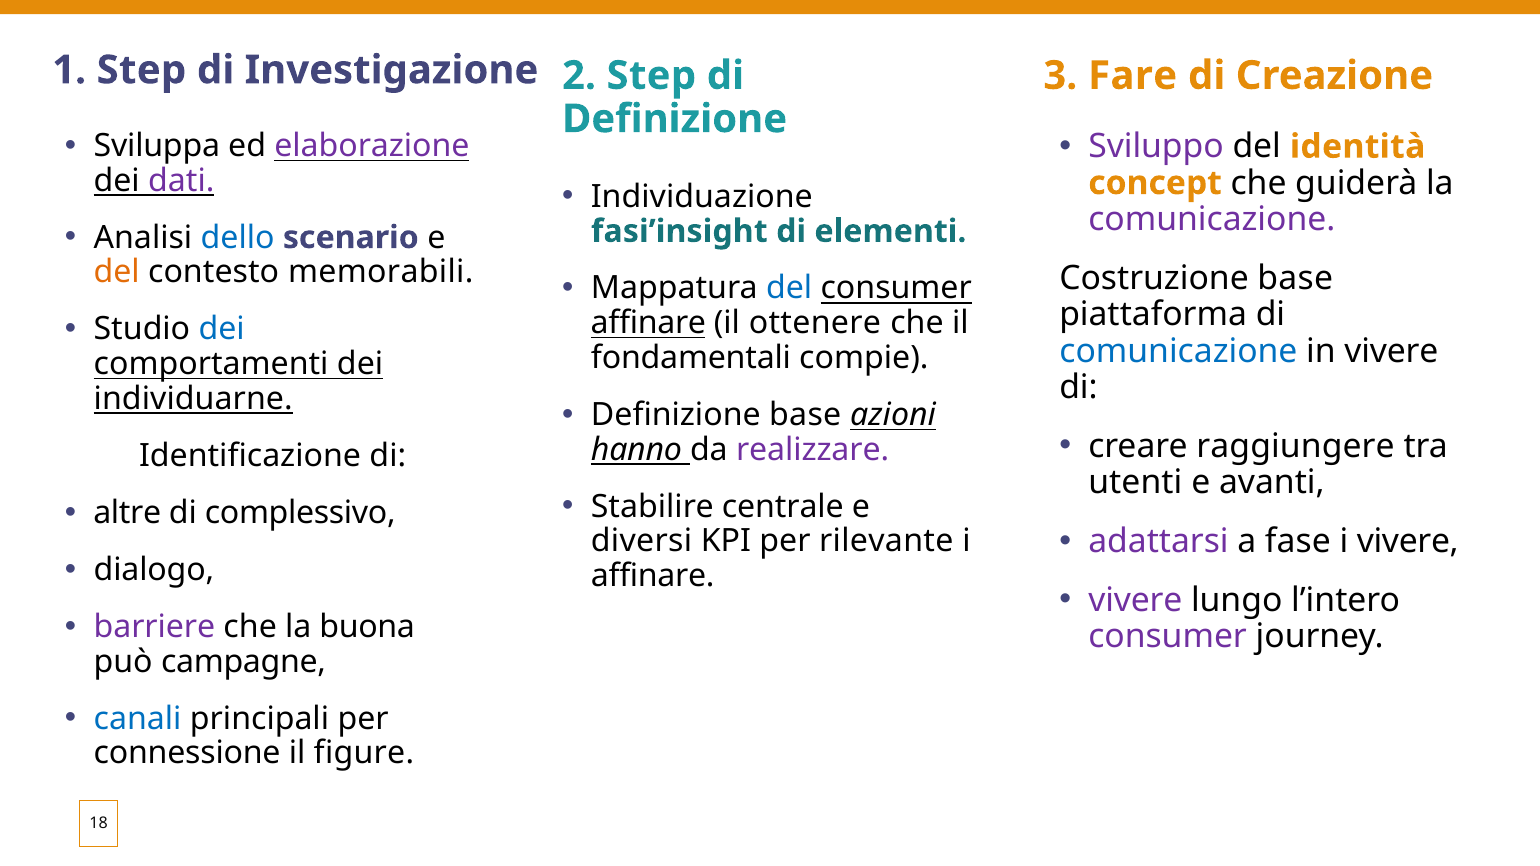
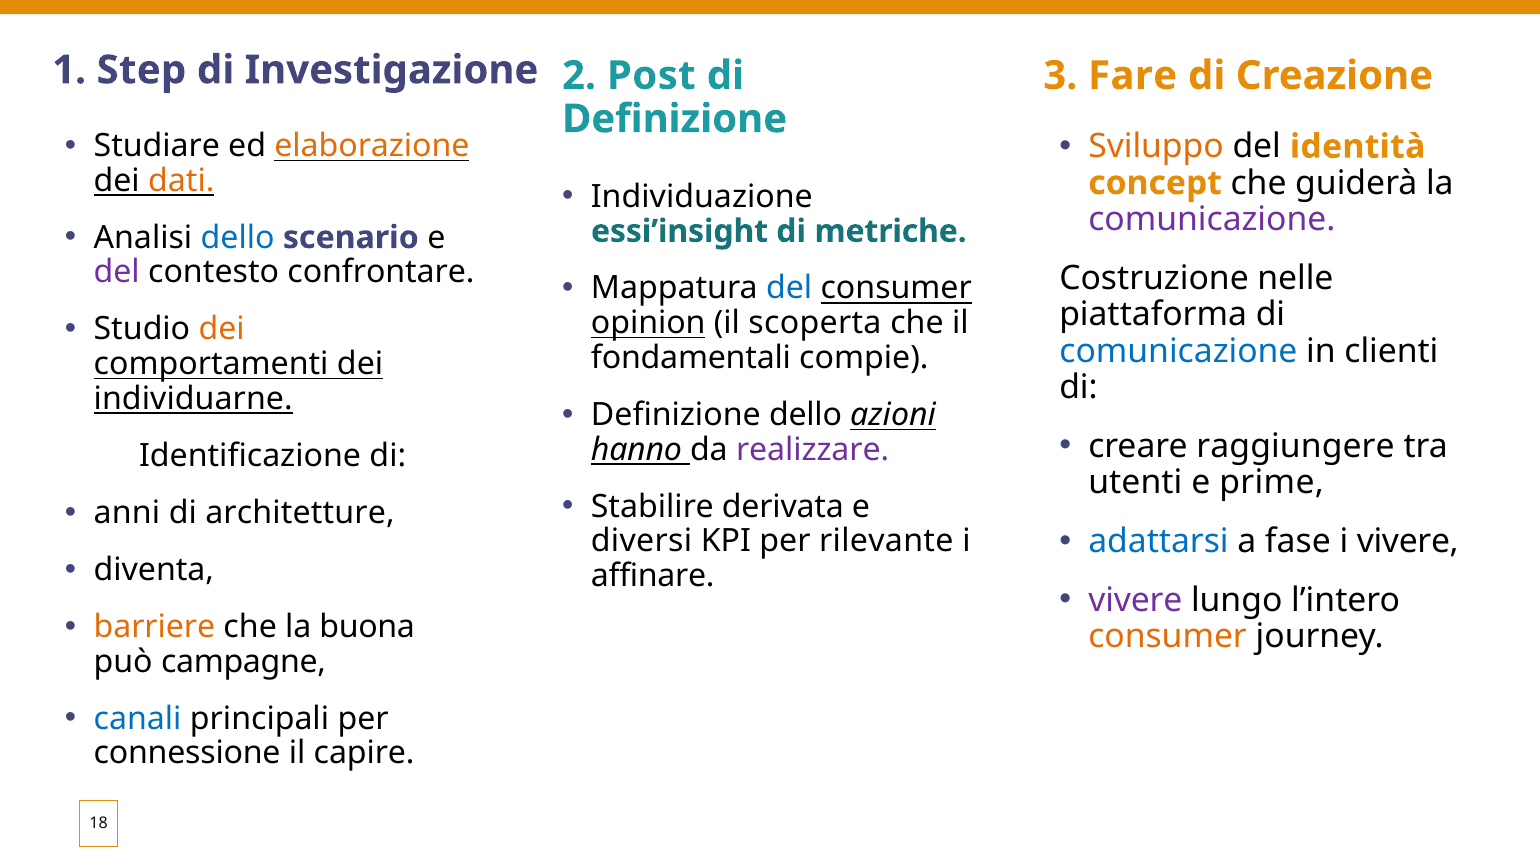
2 Step: Step -> Post (651, 76)
Sviluppo colour: purple -> orange (1156, 147)
Sviluppa: Sviluppa -> Studiare (157, 146)
elaborazione colour: purple -> orange (372, 146)
dati colour: purple -> orange (181, 180)
fasi’insight: fasi’insight -> essi’insight (679, 231)
elementi: elementi -> metriche (891, 231)
del colour: orange -> purple (117, 272)
memorabili: memorabili -> confrontare (381, 272)
Costruzione base: base -> nelle (1295, 278)
dei colour: blue -> orange (222, 329)
affinare: affinare -> opinion (648, 323)
ottenere: ottenere -> scoperta (815, 323)
in vivere: vivere -> clienti (1391, 351)
Definizione base: base -> dello (806, 415)
avanti: avanti -> prime (1272, 483)
centrale: centrale -> derivata (783, 507)
altre: altre -> anni (127, 513)
complessivo: complessivo -> architetture (300, 513)
adattarsi colour: purple -> blue (1158, 541)
dialogo: dialogo -> diventa (154, 570)
barriere colour: purple -> orange (154, 627)
consumer colour: purple -> orange (1168, 637)
figure: figure -> capire (364, 754)
